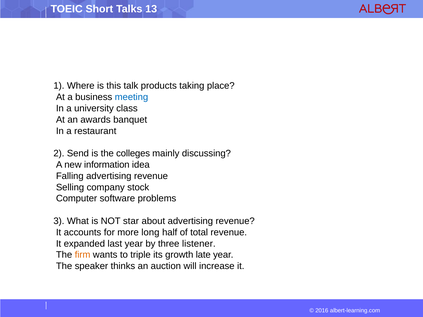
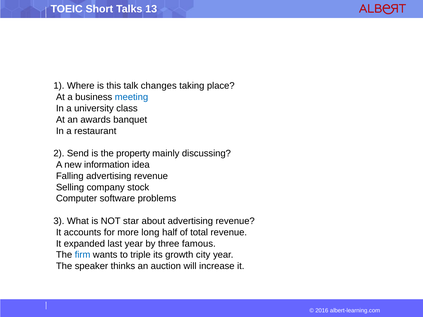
products: products -> changes (159, 86)
colleges: colleges -> property (133, 154)
listener: listener -> famous (199, 244)
firm colour: orange -> blue (83, 255)
late: late -> city (203, 255)
